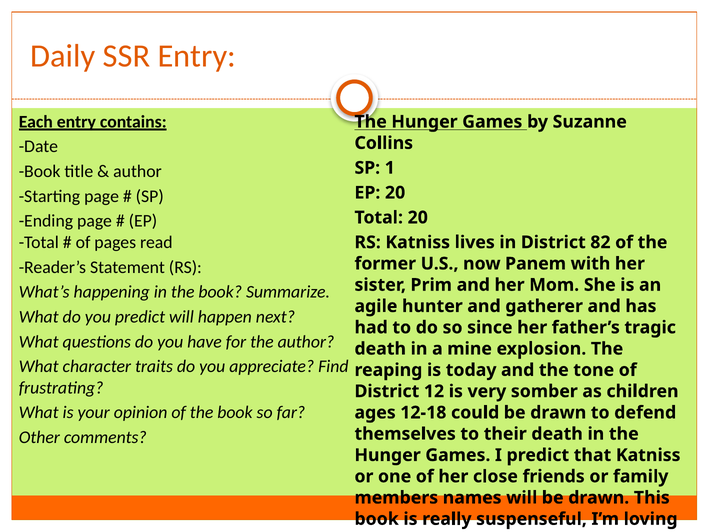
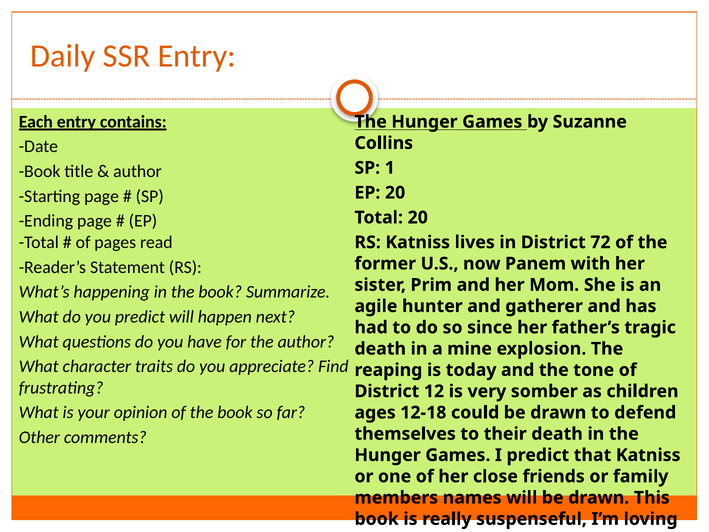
82: 82 -> 72 (600, 242)
